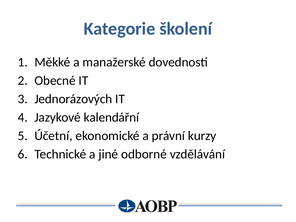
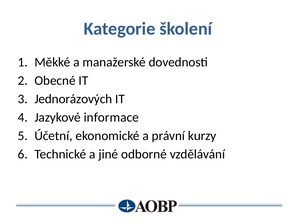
kalendářní: kalendářní -> informace (111, 117)
